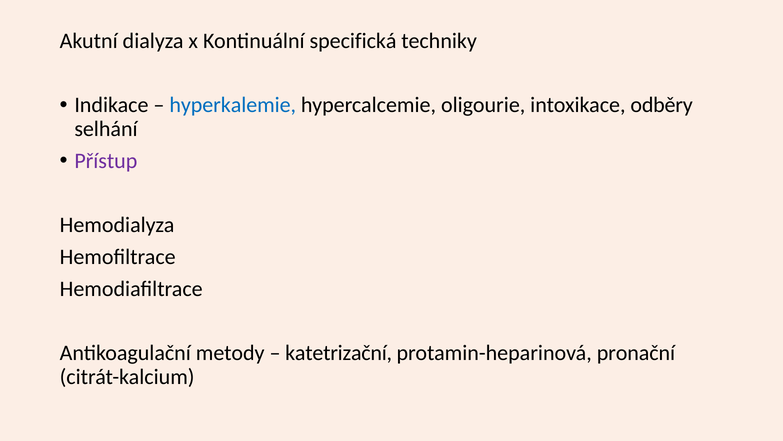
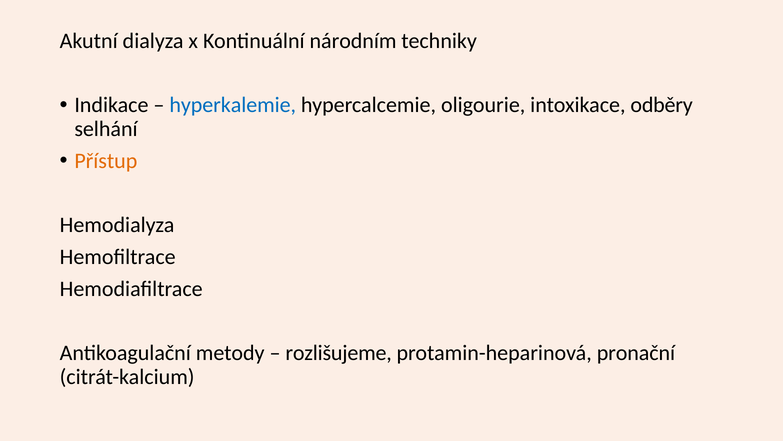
specifická: specifická -> národním (353, 41)
Přístup colour: purple -> orange (106, 161)
katetrizační: katetrizační -> rozlišujeme (339, 353)
